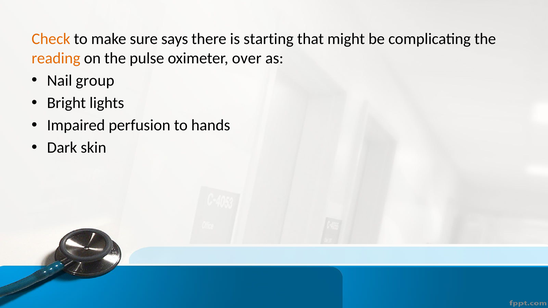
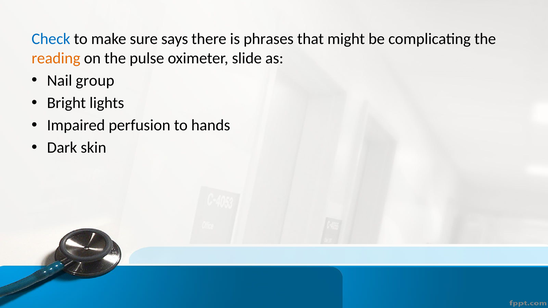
Check colour: orange -> blue (51, 39)
starting: starting -> phrases (269, 39)
over: over -> slide (247, 58)
